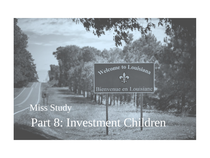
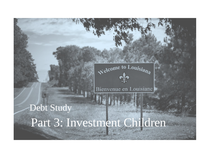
Miss: Miss -> Debt (39, 107)
8: 8 -> 3 (58, 122)
